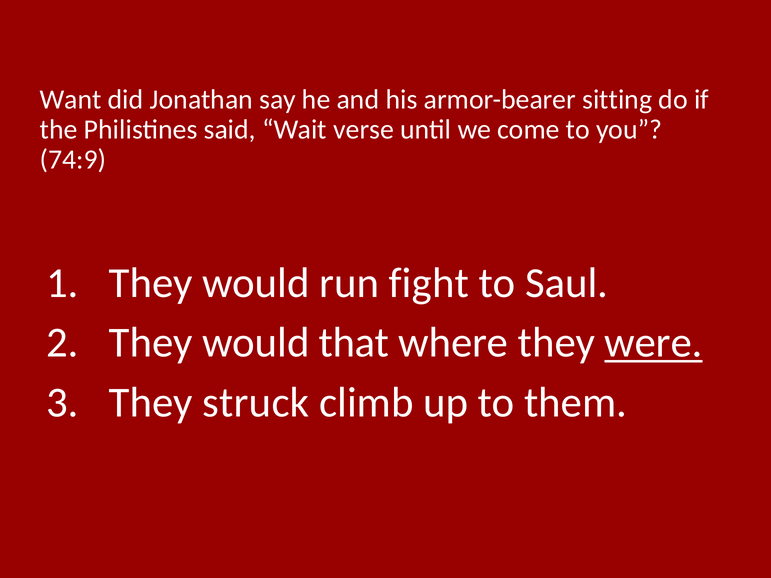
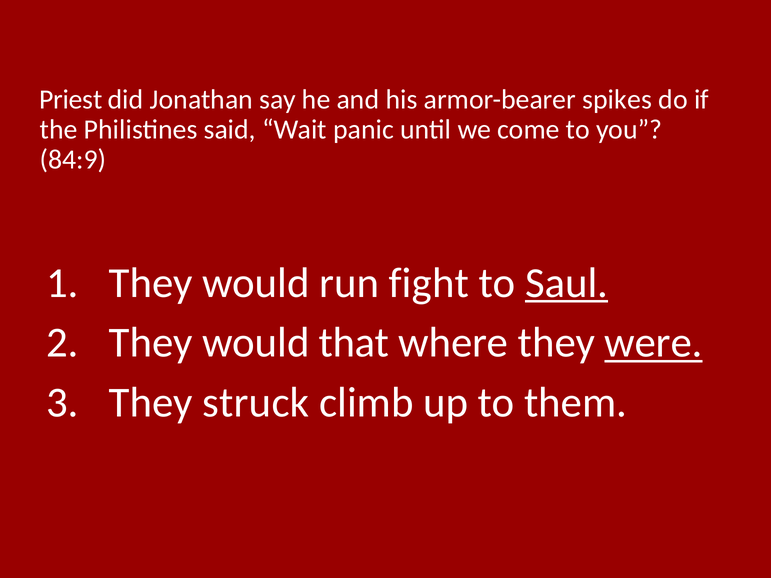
Want: Want -> Priest (71, 100)
sitting: sitting -> spikes (617, 100)
verse: verse -> panic (364, 130)
74:9: 74:9 -> 84:9 (73, 160)
Saul underline: none -> present (567, 283)
